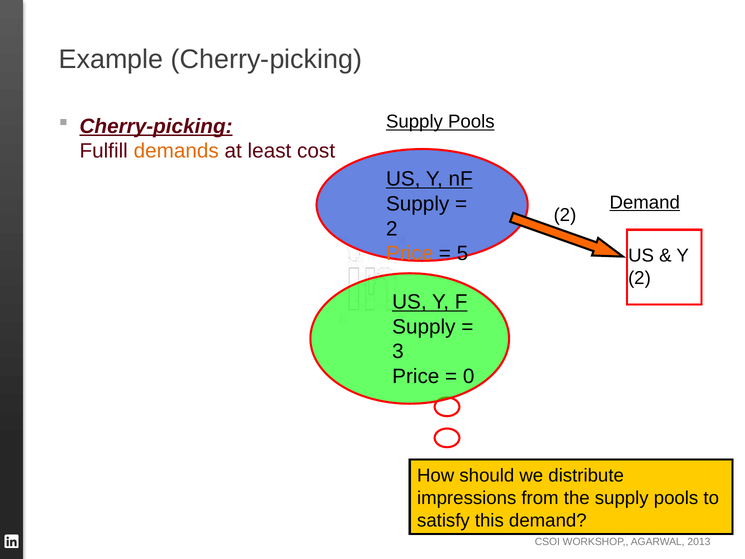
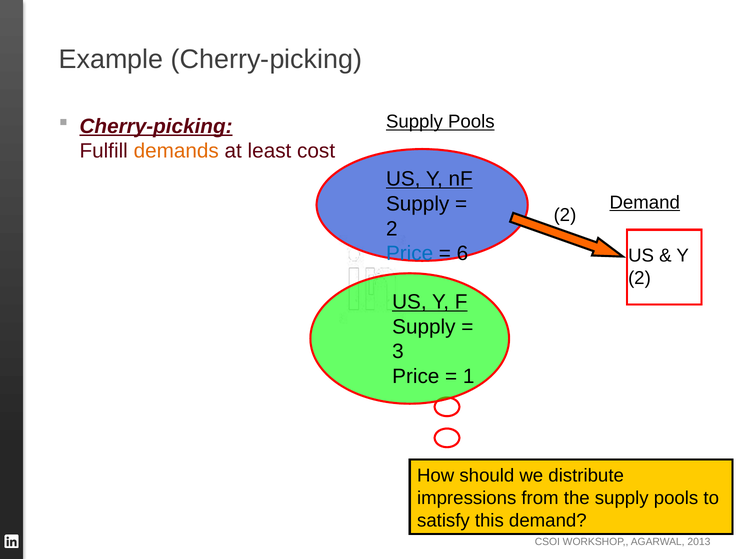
Price colour: orange -> blue (410, 253)
5: 5 -> 6 (462, 253)
0: 0 -> 1 (469, 376)
